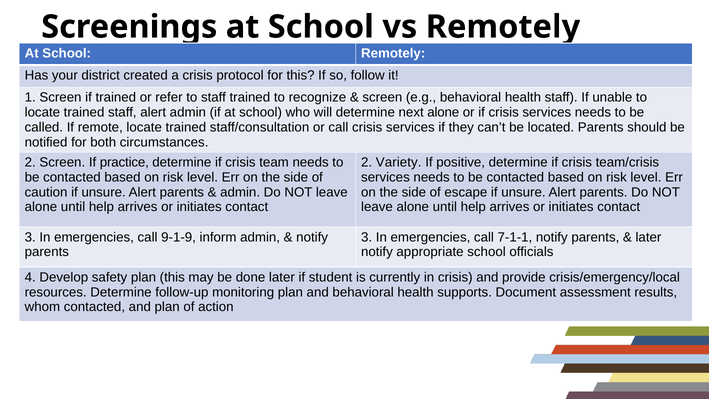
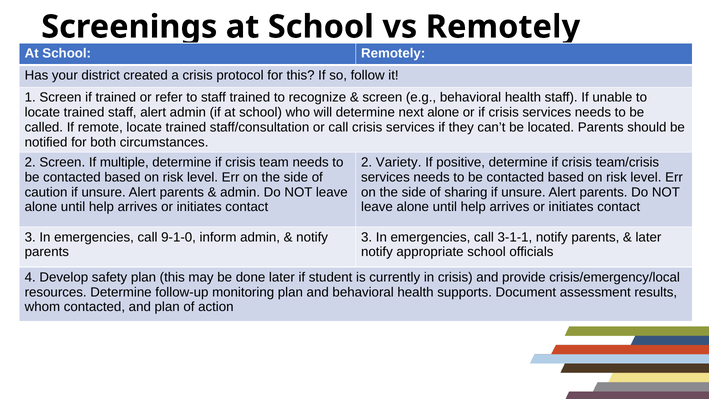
practice: practice -> multiple (124, 162)
escape: escape -> sharing (466, 192)
9-1-9: 9-1-9 -> 9-1-0 (179, 237)
7-1-1: 7-1-1 -> 3-1-1 (515, 237)
